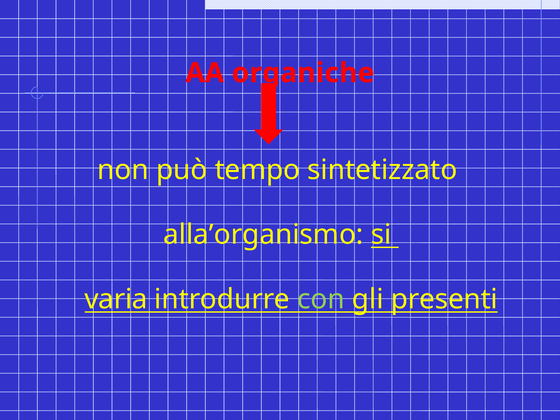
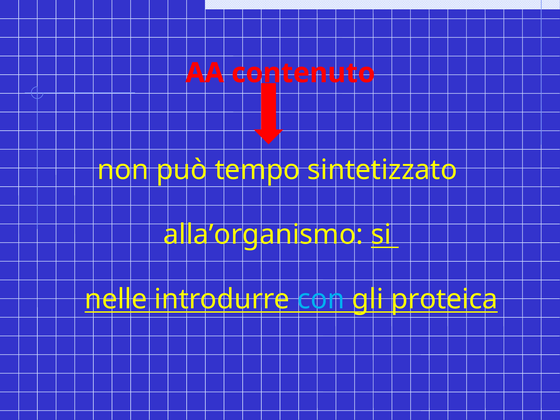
organiche: organiche -> contenuto (303, 73)
varia: varia -> nelle (116, 299)
con colour: light green -> light blue (321, 299)
presenti: presenti -> proteica (444, 299)
